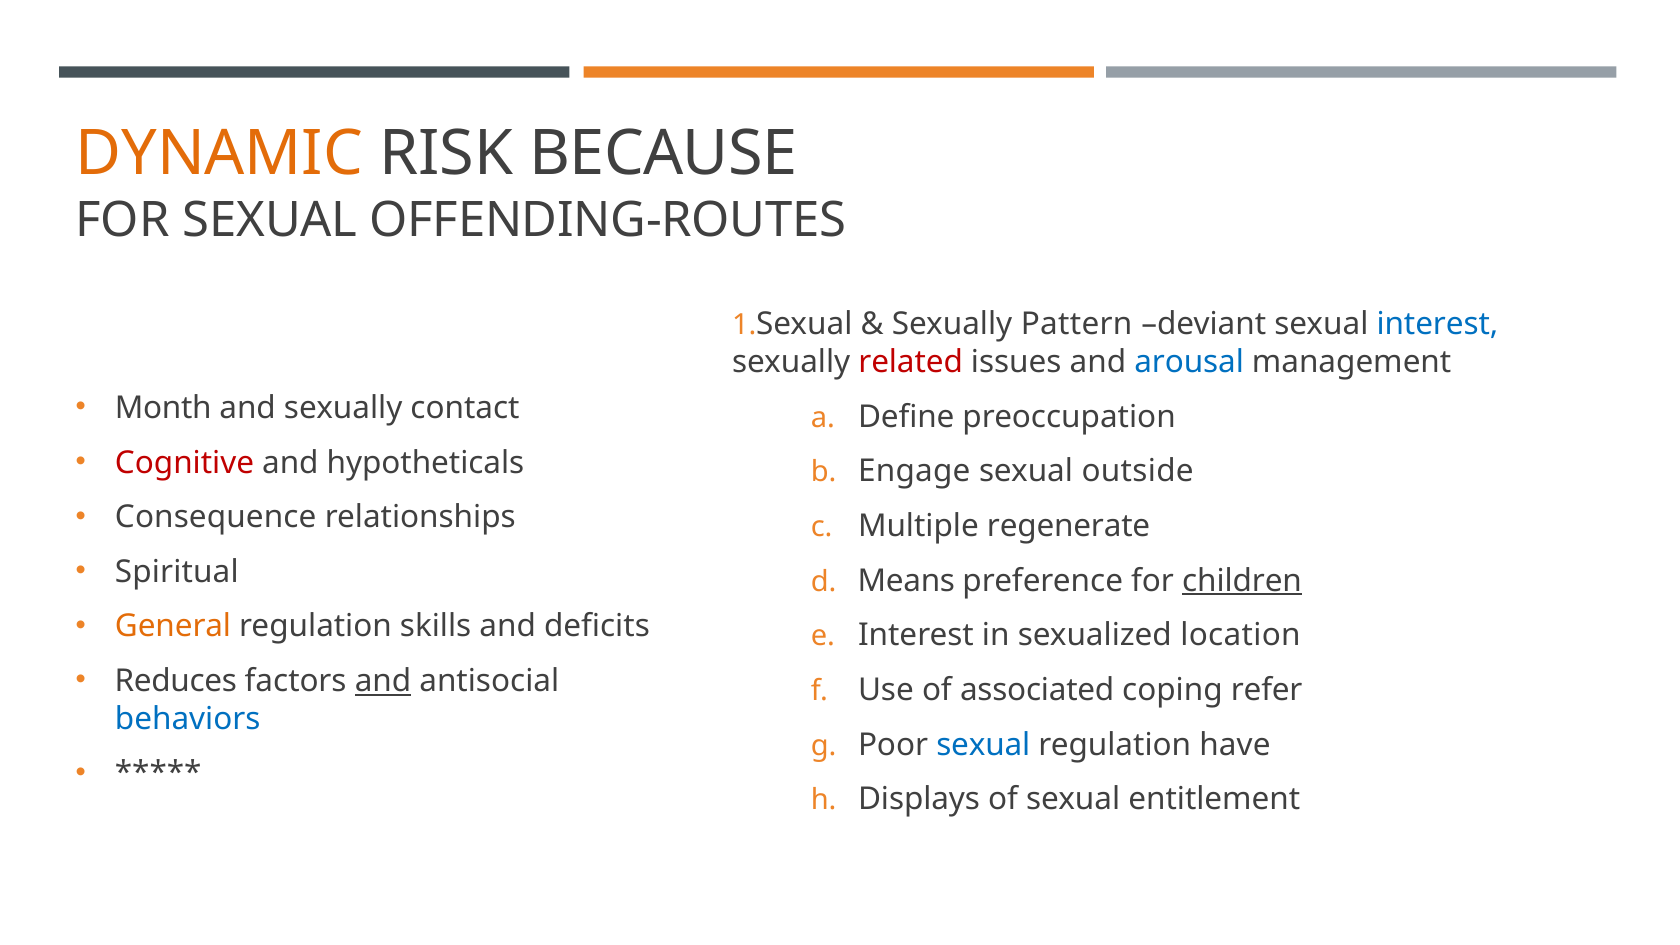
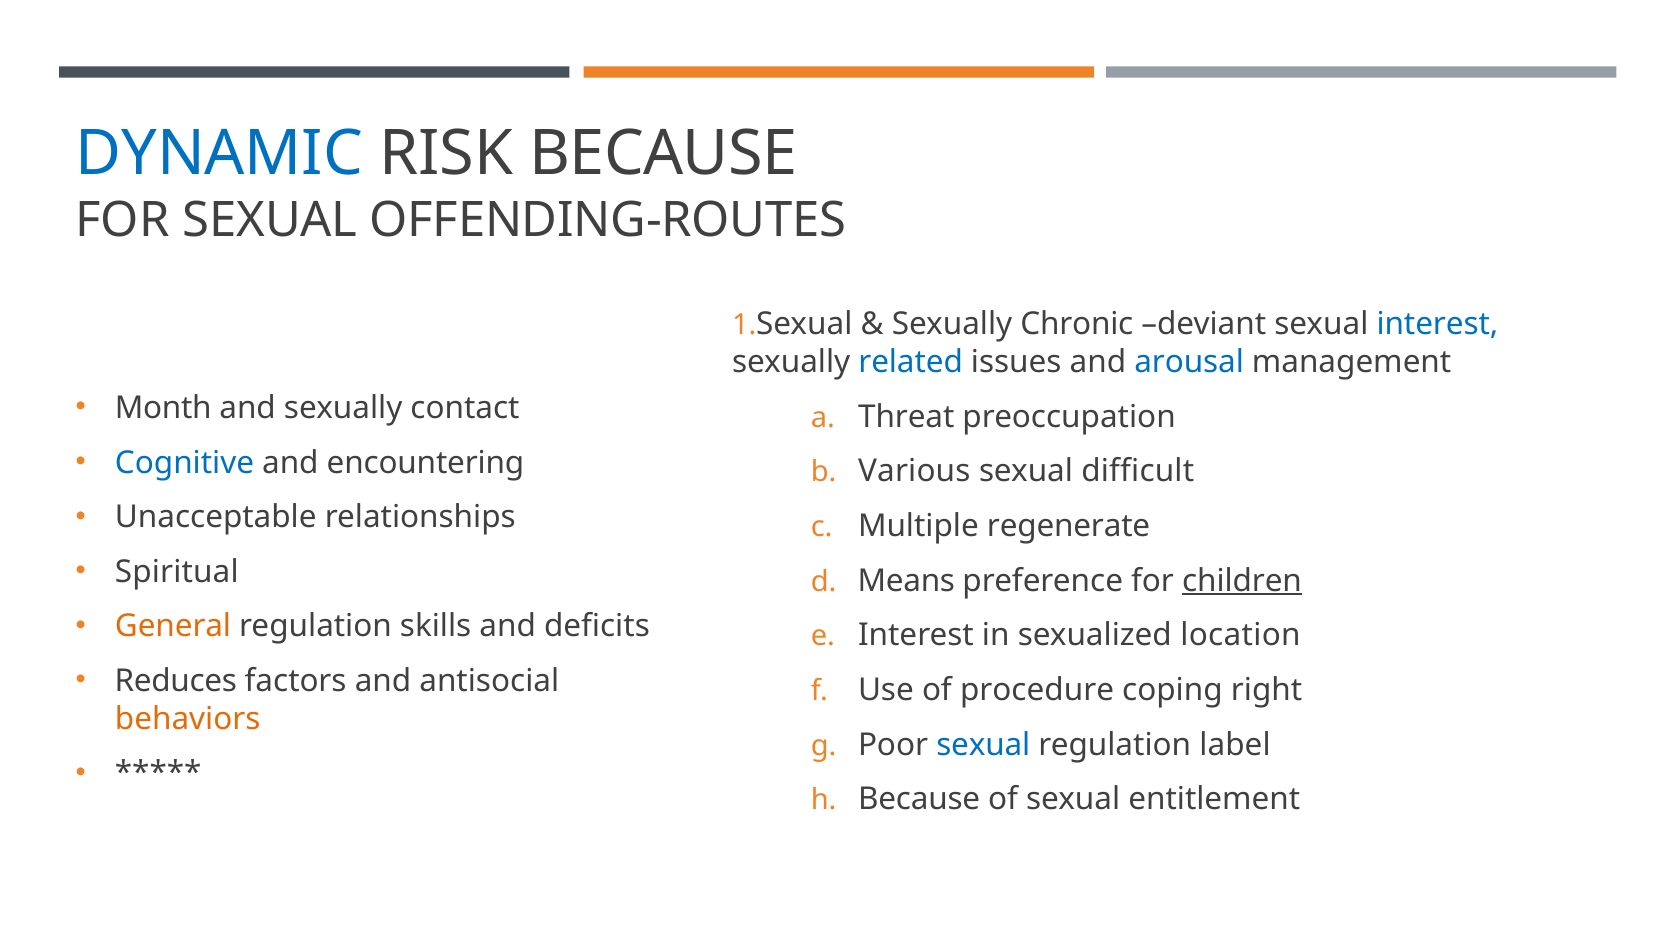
DYNAMIC colour: orange -> blue (219, 154)
Pattern: Pattern -> Chronic (1077, 325)
related colour: red -> blue (911, 362)
Define: Define -> Threat (906, 417)
Cognitive colour: red -> blue (185, 463)
hypotheticals: hypotheticals -> encountering (425, 463)
Engage: Engage -> Various (914, 472)
outside: outside -> difficult (1138, 472)
Consequence: Consequence -> Unacceptable (216, 517)
and underline: present -> none (383, 681)
associated: associated -> procedure (1037, 690)
refer: refer -> right (1267, 690)
behaviors colour: blue -> orange (188, 719)
have: have -> label (1235, 745)
Displays: Displays -> Because (919, 799)
